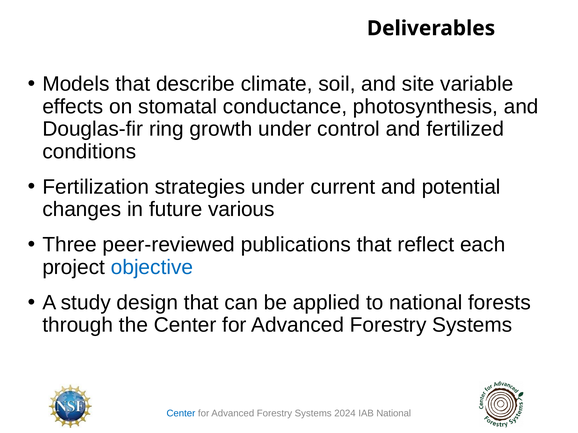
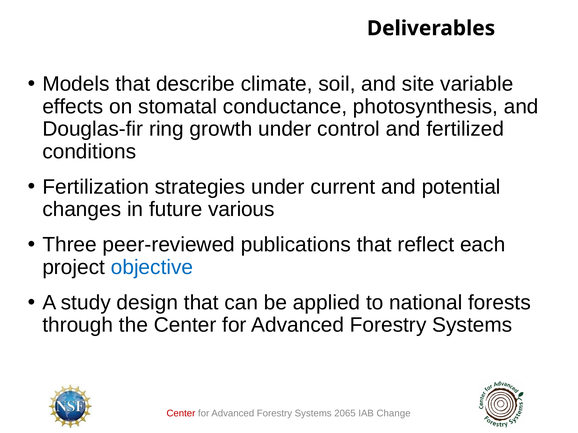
Center colour: blue -> red (181, 414)
2024: 2024 -> 2065 (345, 414)
IAB National: National -> Change (394, 414)
